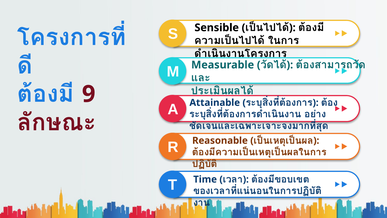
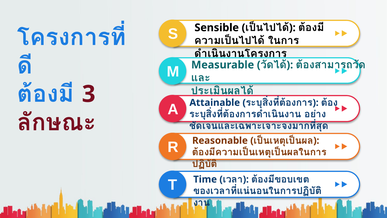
9: 9 -> 3 (89, 94)
